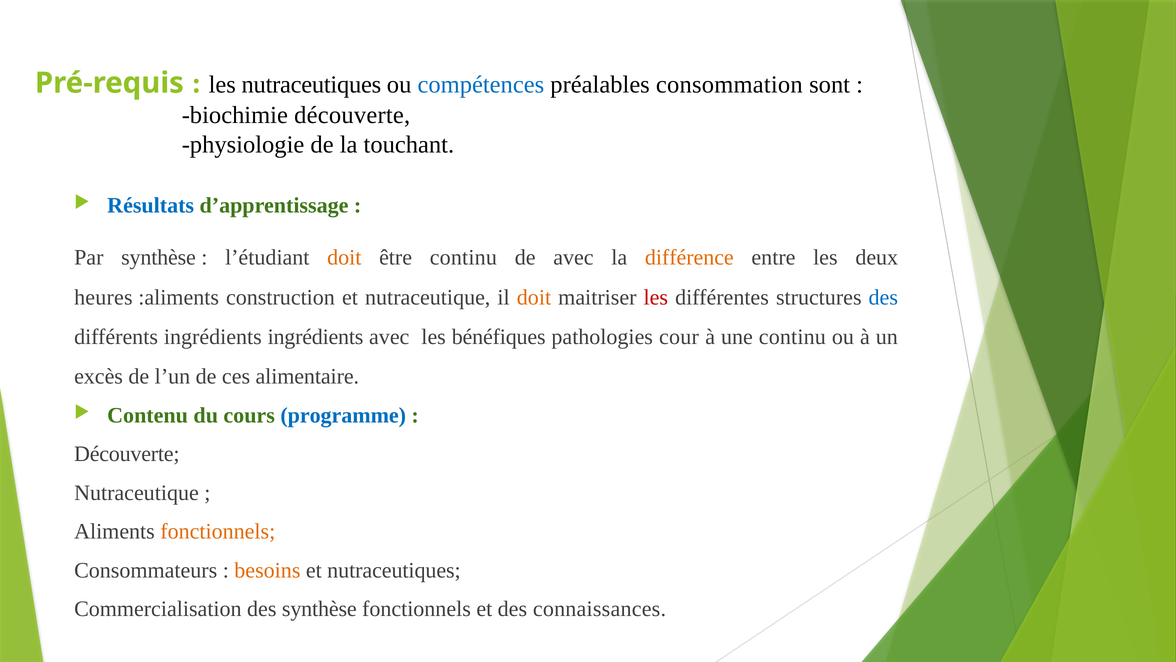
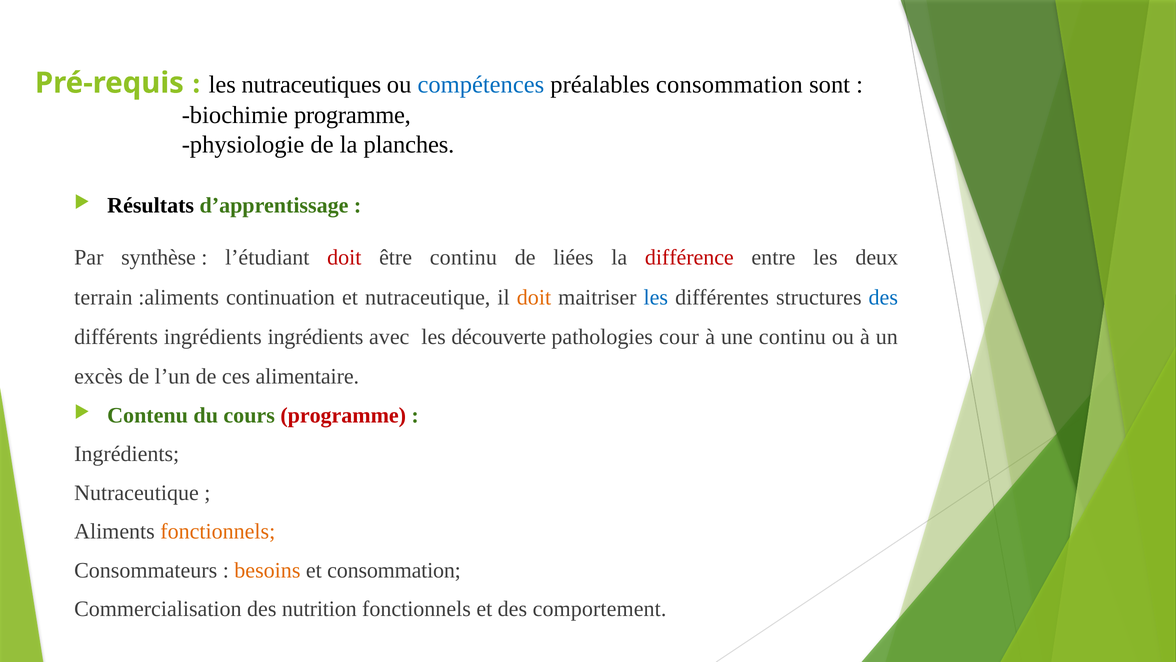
biochimie découverte: découverte -> programme (352, 115)
touchant: touchant -> planches (409, 144)
Résultats colour: blue -> black (151, 205)
doit colour: orange -> red (344, 257)
de avec: avec -> liées (573, 257)
différence colour: orange -> red (689, 257)
heures: heures -> terrain (103, 297)
construction: construction -> continuation (281, 297)
les colour: red -> blue (656, 297)
bénéfiques: bénéfiques -> découverte (499, 337)
programme colour: blue -> red (343, 415)
Découverte: Découverte -> Ingrédients (127, 454)
et nutraceutiques: nutraceutiques -> consommation (394, 570)
des synthèse: synthèse -> nutrition (319, 609)
connaissances: connaissances -> comportement (600, 609)
